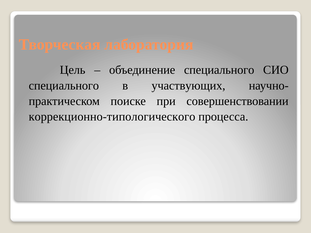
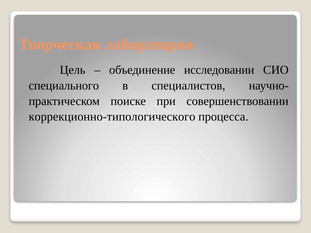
объединение специального: специального -> исследовании (219, 70)
участвующих: участвующих -> специалистов (188, 86)
